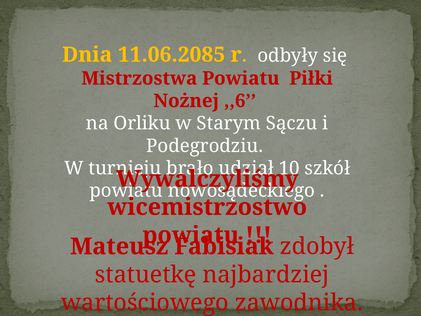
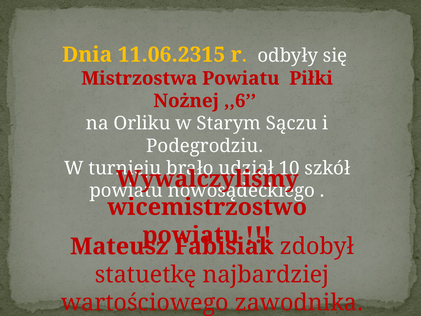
11.06.2085: 11.06.2085 -> 11.06.2315 (171, 55)
